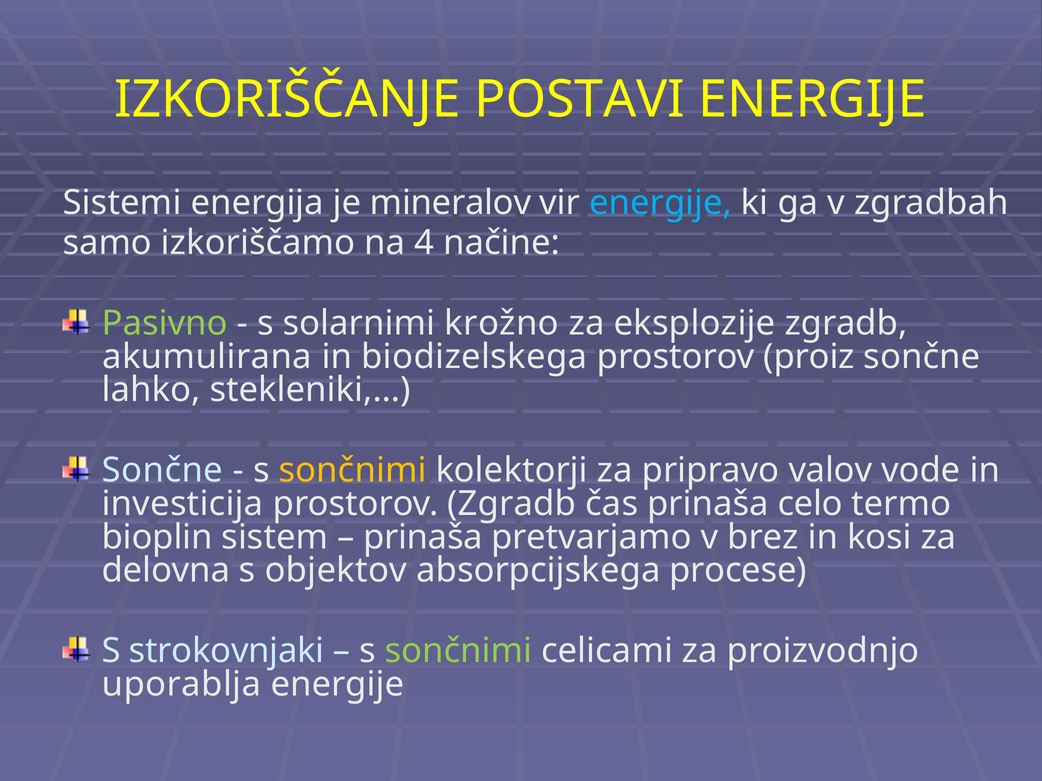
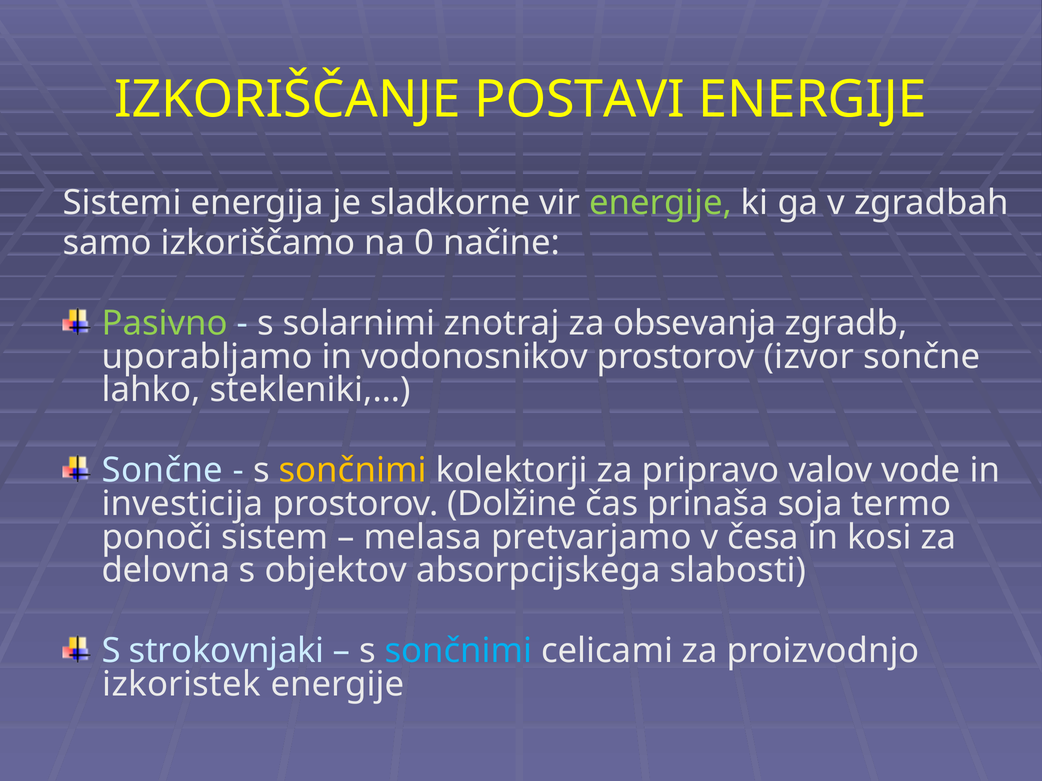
mineralov: mineralov -> sladkorne (450, 203)
energije colour: light blue -> light green (661, 203)
4: 4 -> 0 (424, 243)
krožno: krožno -> znotraj (502, 324)
eksplozije: eksplozije -> obsevanja (695, 324)
akumulirana: akumulirana -> uporabljamo (207, 357)
biodizelskega: biodizelskega -> vodonosnikov (475, 357)
proiz: proiz -> izvor (809, 357)
prostorov Zgradb: Zgradb -> Dolžine (512, 504)
celo: celo -> soja (810, 504)
bioplin: bioplin -> ponoči (157, 538)
prinaša: prinaša -> melasa (423, 538)
brez: brez -> česa (763, 538)
procese: procese -> slabosti (738, 571)
sončnimi colour: light green -> light blue (458, 651)
uporablja: uporablja -> izkoristek (182, 685)
